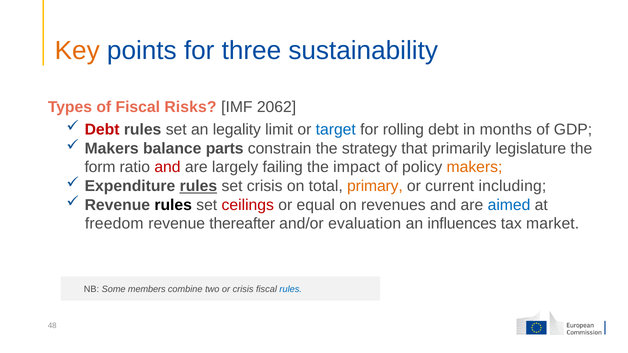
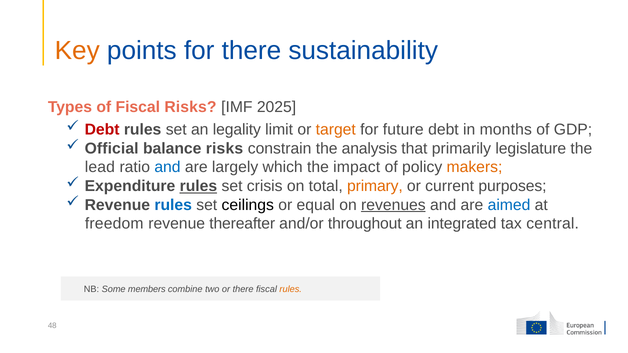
for three: three -> there (251, 51)
2062: 2062 -> 2025 (277, 107)
target colour: blue -> orange (336, 130)
rolling: rolling -> future (403, 130)
Makers: Makers -> Official (112, 149)
balance parts: parts -> risks (224, 149)
strategy: strategy -> analysis (370, 149)
form: form -> lead (100, 167)
and colour: red -> blue (167, 167)
failing: failing -> which (283, 167)
including: including -> purposes (513, 186)
rules colour: black -> blue (173, 205)
ceilings colour: red -> black (248, 205)
revenues underline: none -> present (393, 205)
evaluation: evaluation -> throughout (365, 224)
influences: influences -> integrated (462, 224)
market: market -> central (553, 224)
or crisis: crisis -> there (243, 289)
rules colour: blue -> orange (291, 289)
